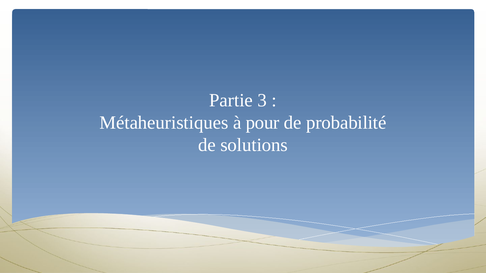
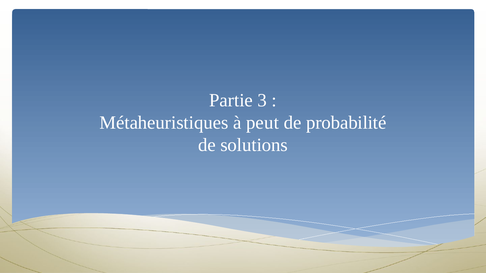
pour: pour -> peut (262, 123)
